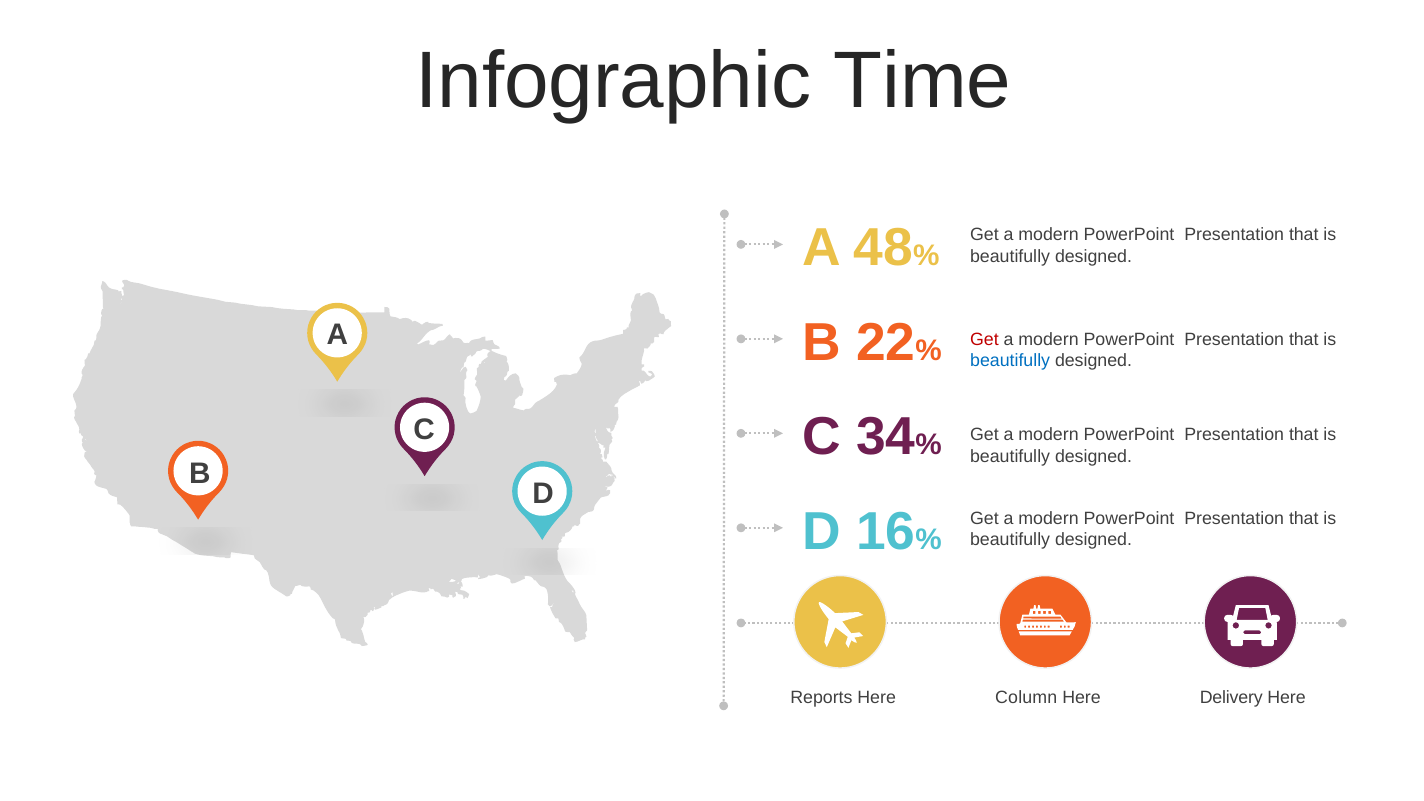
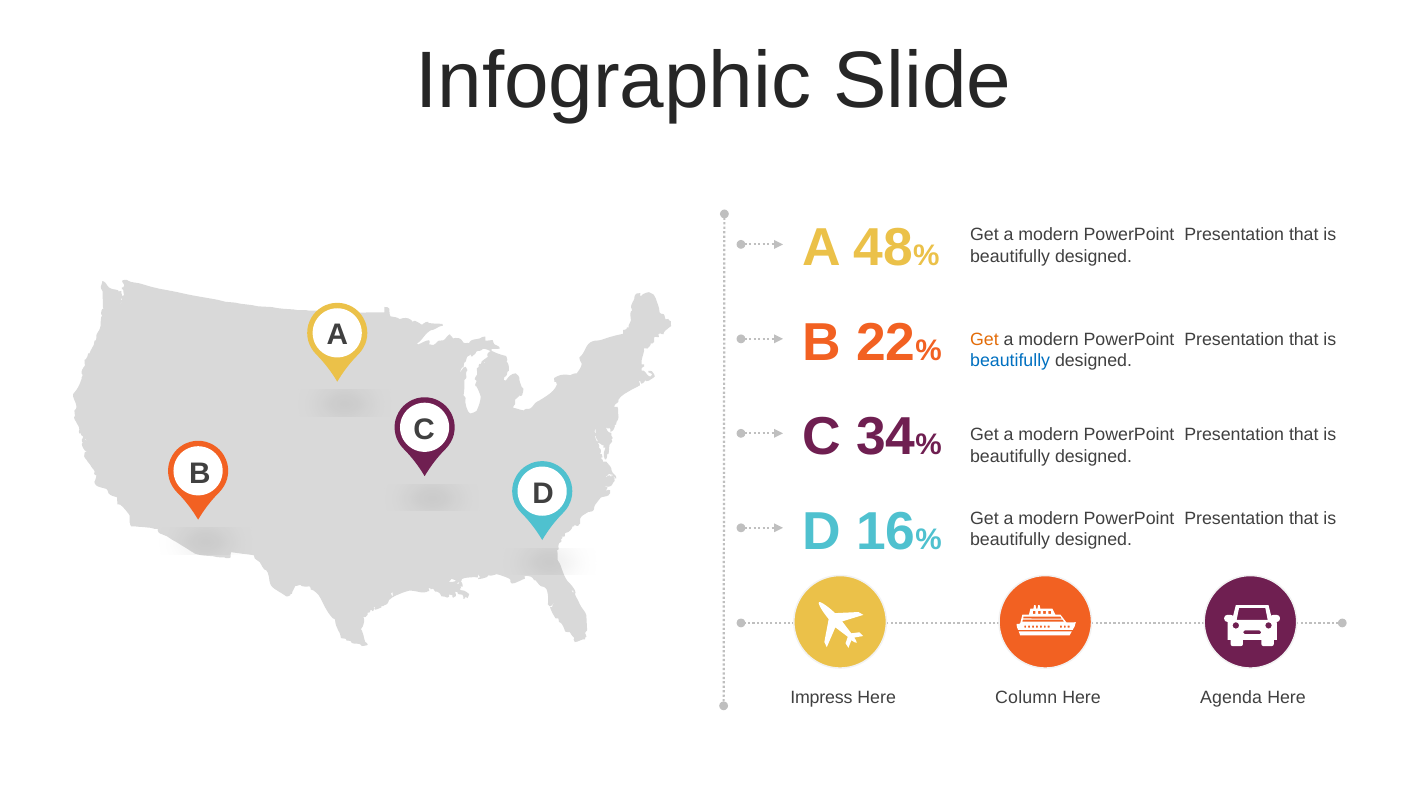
Time: Time -> Slide (922, 81)
Get colour: red -> orange (984, 339)
Reports: Reports -> Impress (821, 697)
Delivery: Delivery -> Agenda (1231, 697)
